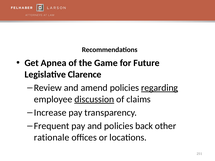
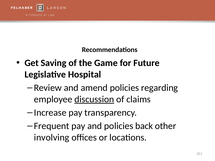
Apnea: Apnea -> Saving (54, 63)
Clarence: Clarence -> Hospital (85, 75)
regarding underline: present -> none (160, 88)
rationale: rationale -> involving (52, 138)
